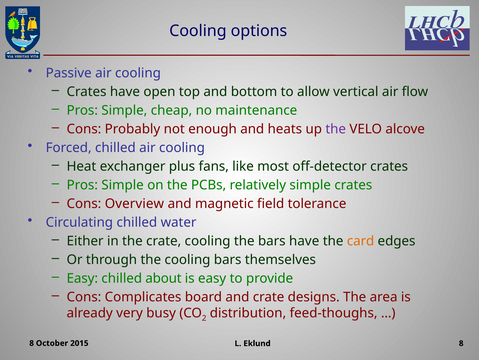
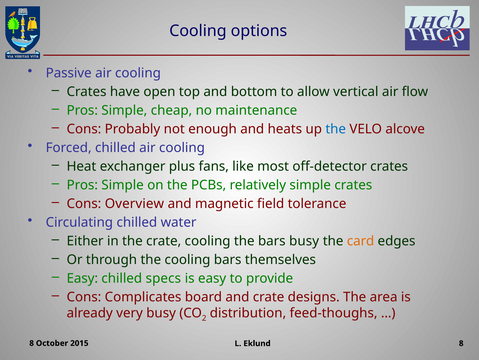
the colour: purple -> blue (336, 129)
bars have: have -> busy (304, 241)
about: about -> specs (163, 278)
